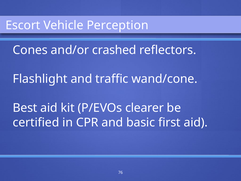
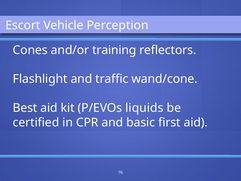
crashed: crashed -> training (114, 50)
clearer: clearer -> liquids (144, 108)
